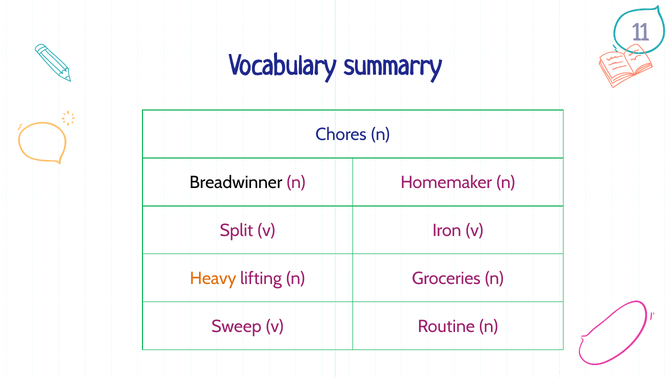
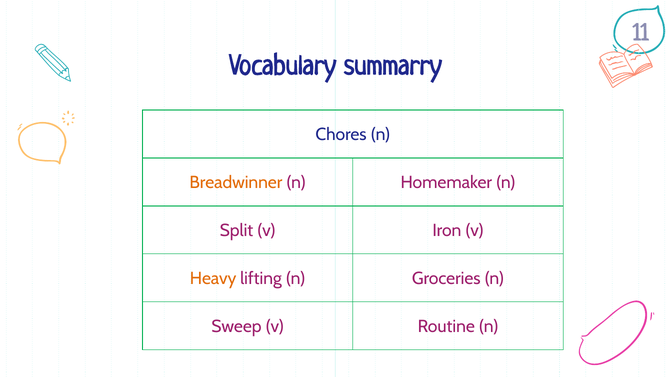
Breadwinner colour: black -> orange (236, 183)
